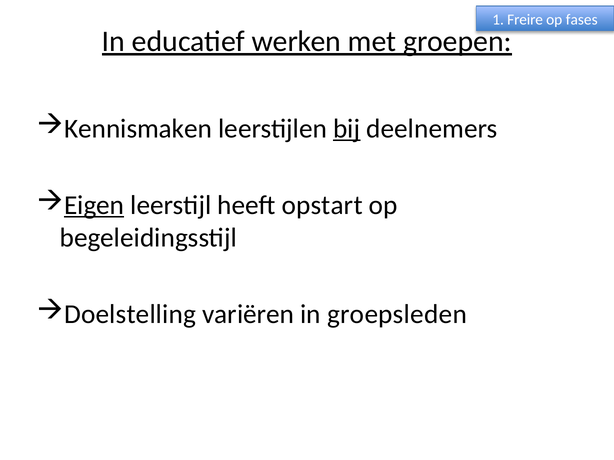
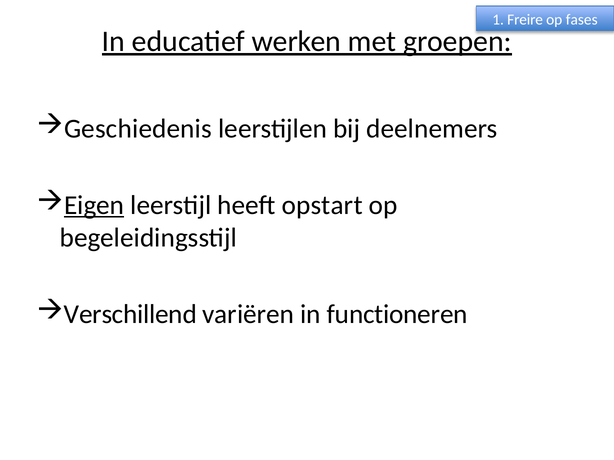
Kennismaken: Kennismaken -> Geschiedenis (138, 129)
bij underline: present -> none (347, 129)
Doelstelling: Doelstelling -> Verschillend (130, 314)
groepsleden: groepsleden -> functioneren (397, 314)
